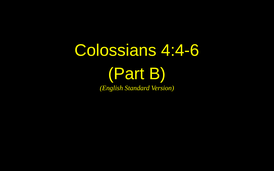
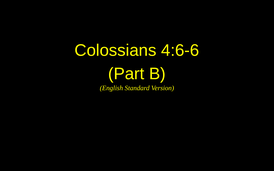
4:4-6: 4:4-6 -> 4:6-6 (180, 50)
